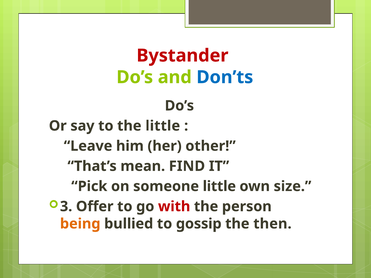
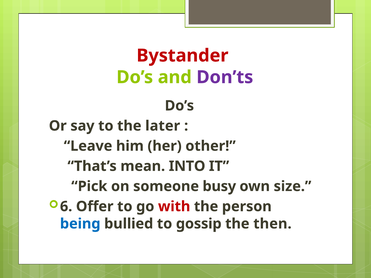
Don’ts colour: blue -> purple (225, 77)
the little: little -> later (163, 126)
FIND: FIND -> INTO (187, 166)
someone little: little -> busy (219, 186)
3: 3 -> 6 (66, 207)
being colour: orange -> blue (80, 224)
